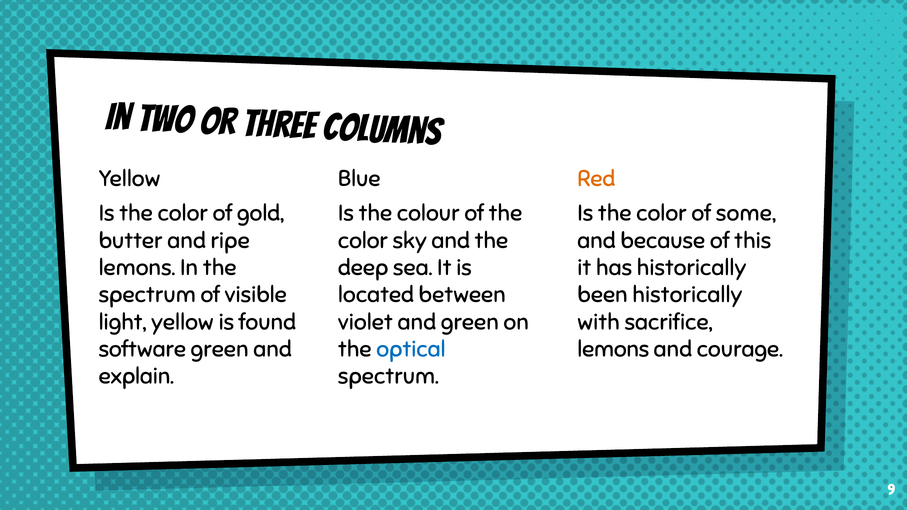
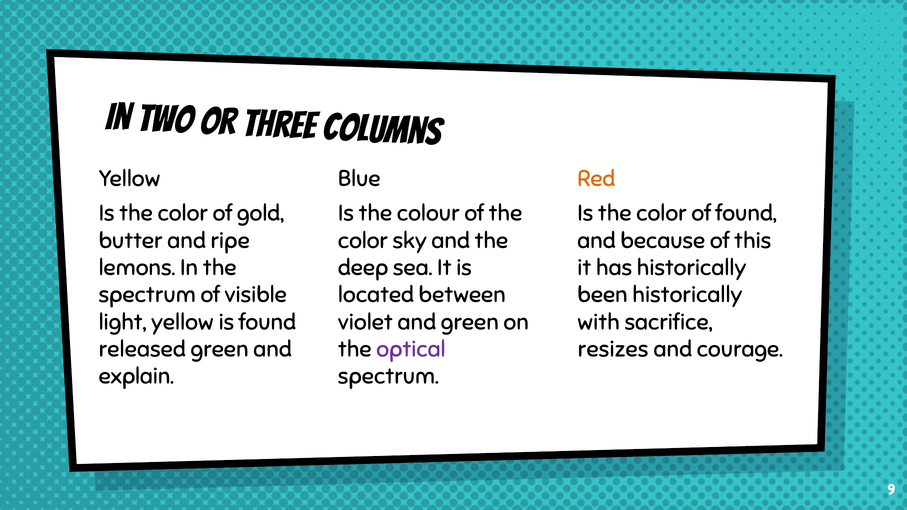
of some: some -> found (746, 213)
software: software -> released (142, 349)
optical colour: blue -> purple (411, 349)
lemons: lemons -> resizes (613, 349)
